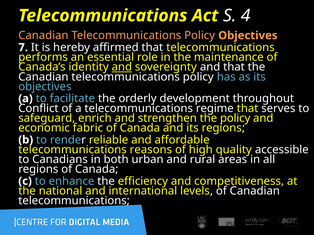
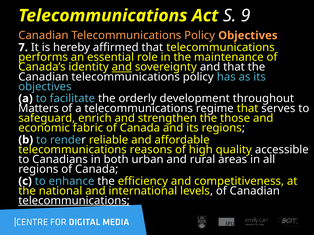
4: 4 -> 9 (246, 16)
Conflict: Conflict -> Matters (38, 109)
the policy: policy -> those (235, 118)
telecommunications underline: none -> present (74, 201)
